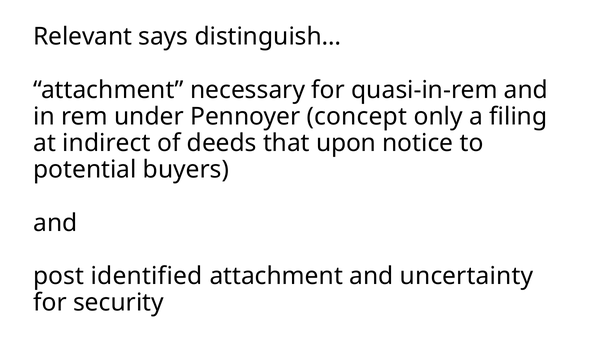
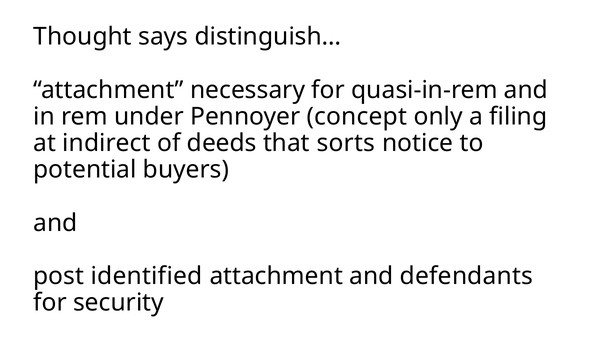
Relevant: Relevant -> Thought (83, 37)
upon: upon -> sorts (346, 143)
uncertainty: uncertainty -> defendants (466, 276)
